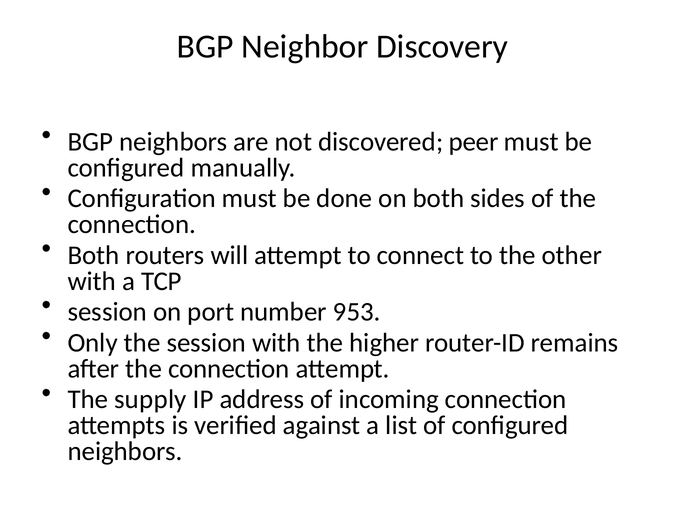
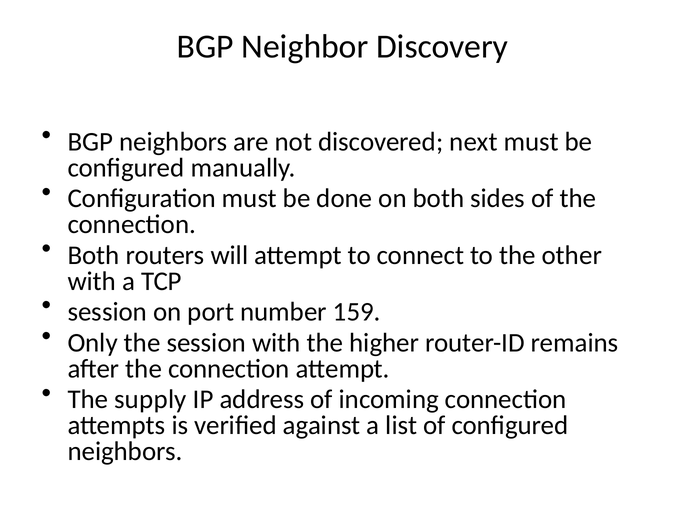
peer: peer -> next (474, 142)
953: 953 -> 159 (357, 312)
